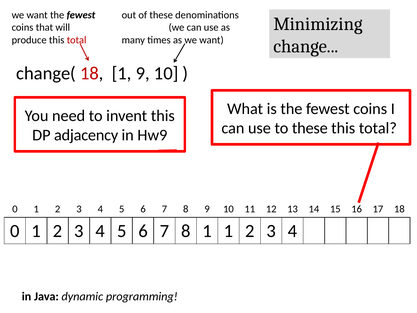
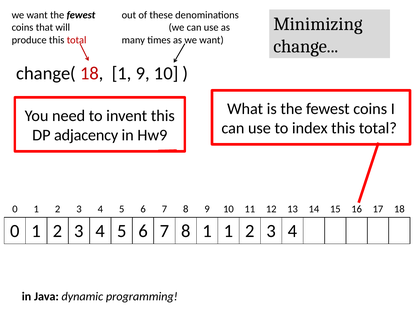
to these: these -> index (310, 128)
